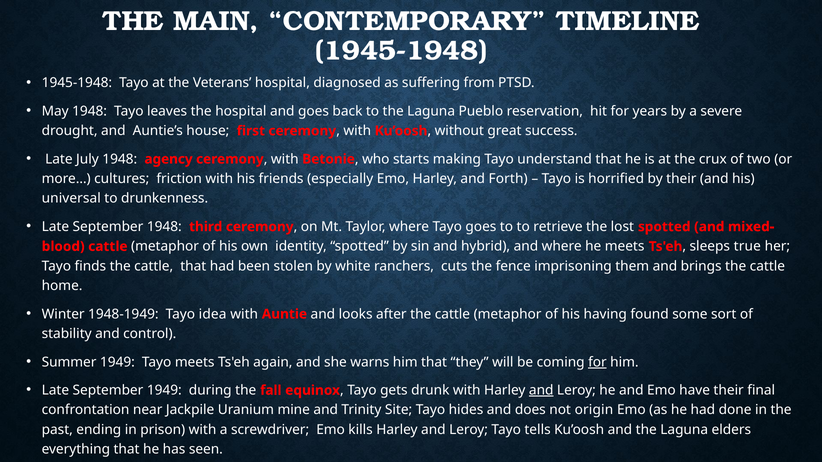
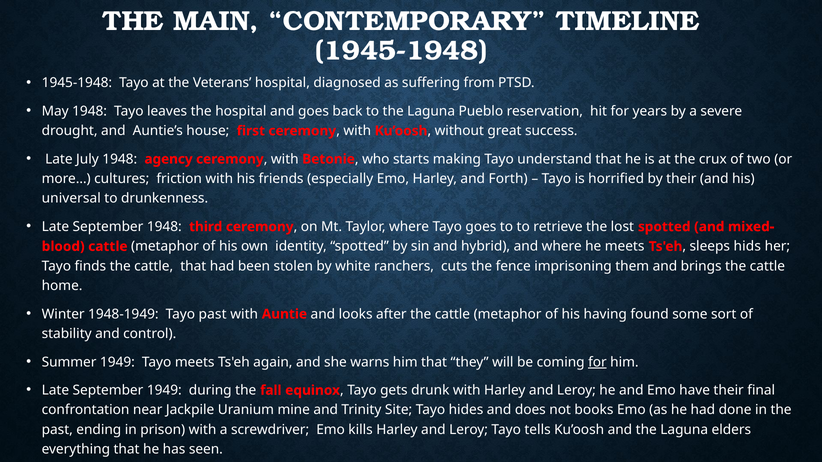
true: true -> hids (747, 247)
Tayo idea: idea -> past (213, 314)
and underline: present -> none (541, 391)
origin: origin -> books (594, 410)
